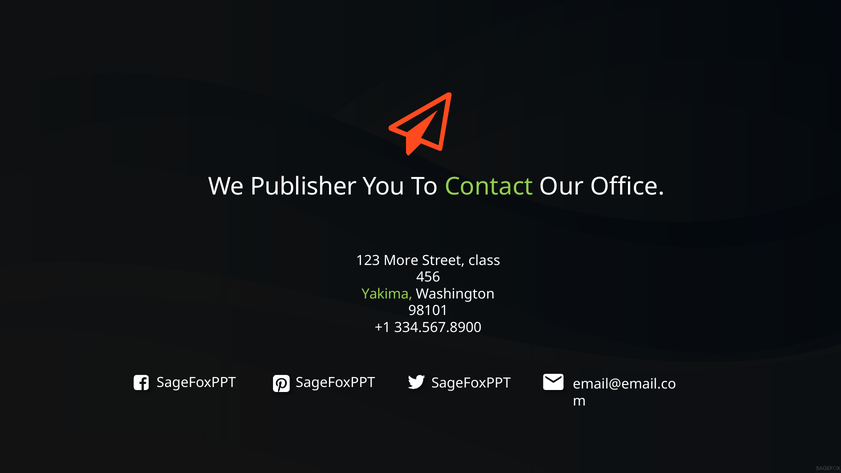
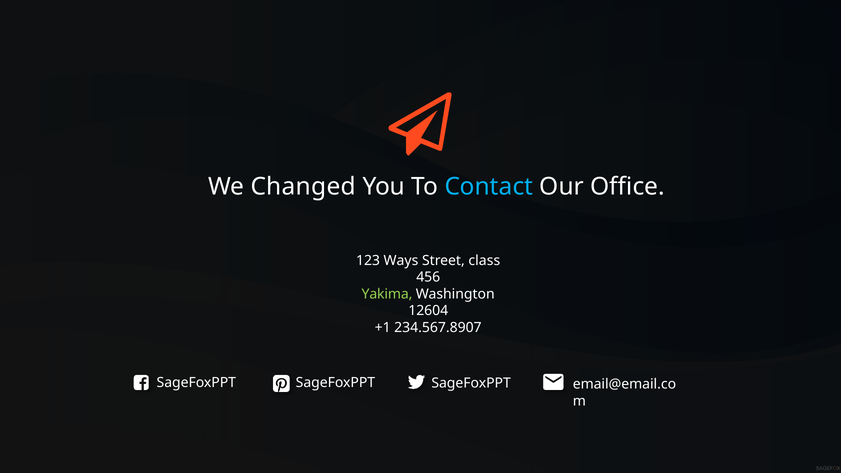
Publisher: Publisher -> Changed (303, 187)
Contact colour: light green -> light blue (489, 187)
More: More -> Ways (401, 260)
98101: 98101 -> 12604 (428, 311)
334.567.8900: 334.567.8900 -> 234.567.8907 (438, 328)
